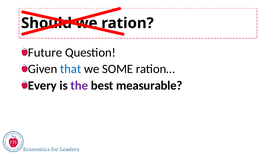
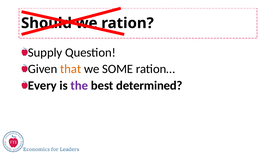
Future: Future -> Supply (45, 53)
that colour: blue -> orange (71, 69)
measurable: measurable -> determined (149, 86)
